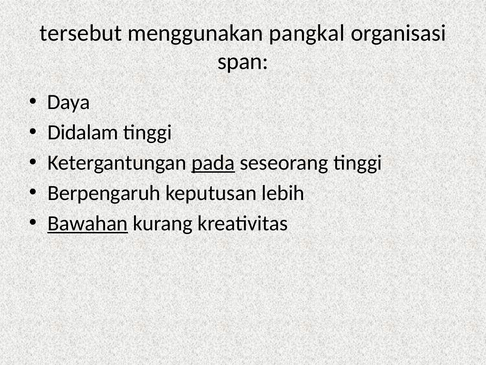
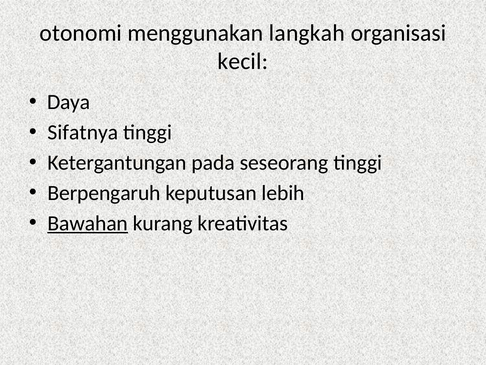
tersebut: tersebut -> otonomi (81, 33)
pangkal: pangkal -> langkah (307, 33)
span: span -> kecil (243, 61)
Didalam: Didalam -> Sifatnya (83, 132)
pada underline: present -> none (213, 162)
